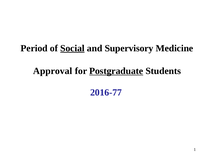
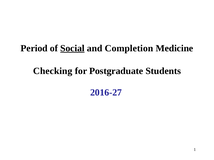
Supervisory: Supervisory -> Completion (129, 48)
Approval: Approval -> Checking (53, 71)
Postgraduate underline: present -> none (116, 71)
2016-77: 2016-77 -> 2016-27 (106, 93)
